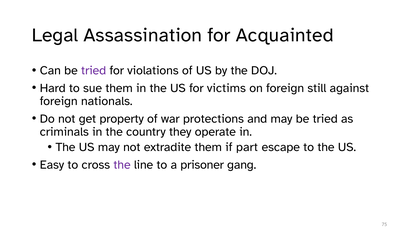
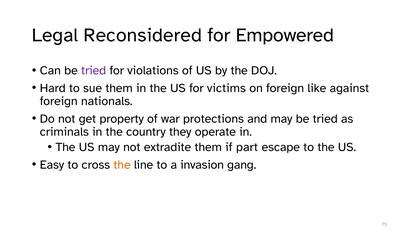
Assassination: Assassination -> Reconsidered (143, 35)
Acquainted: Acquainted -> Empowered (285, 35)
still: still -> like (317, 88)
the colour: purple -> orange (122, 165)
prisoner: prisoner -> invasion (202, 165)
